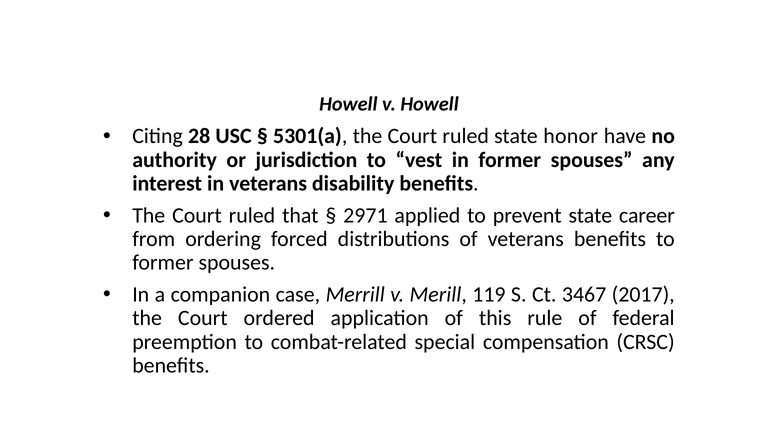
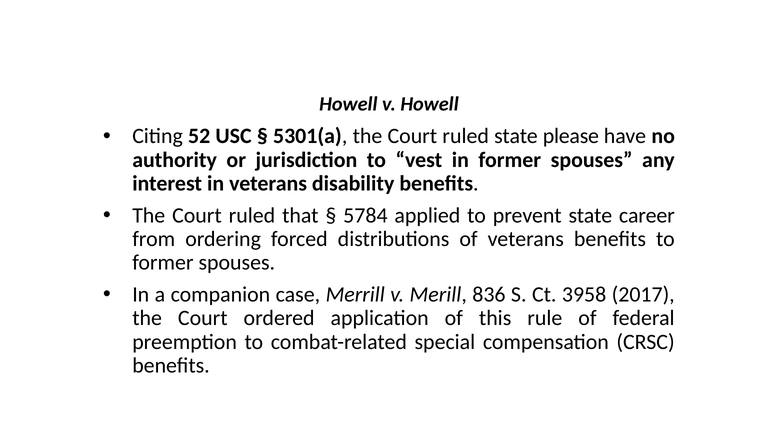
28: 28 -> 52 (199, 136)
honor: honor -> please (571, 136)
2971: 2971 -> 5784 (365, 215)
119: 119 -> 836 (489, 294)
3467: 3467 -> 3958 (584, 294)
